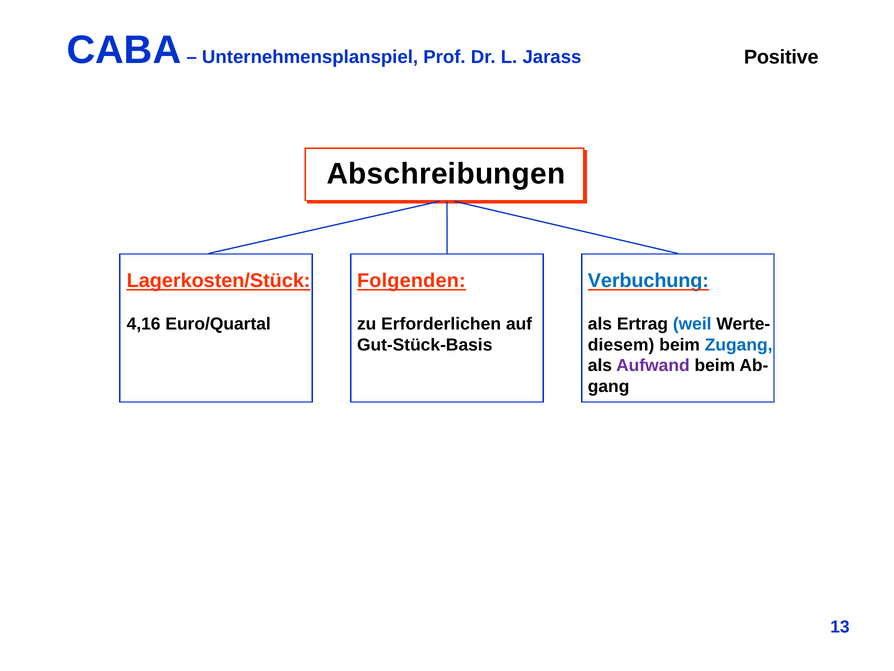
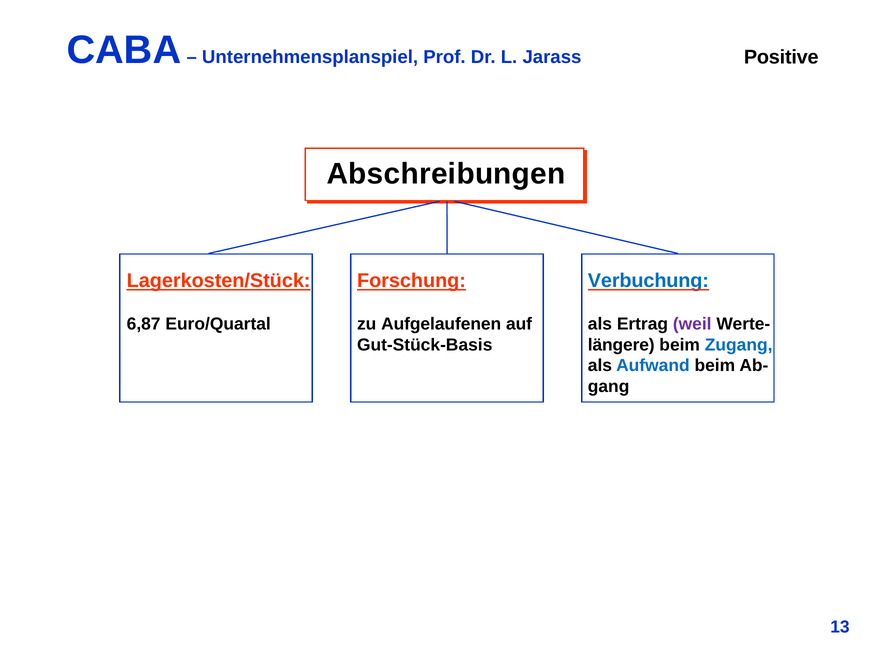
Folgenden: Folgenden -> Forschung (411, 281)
4,16: 4,16 -> 6,87 (144, 324)
Erforderlichen: Erforderlichen -> Aufgelaufenen (441, 324)
weil colour: blue -> purple (692, 324)
diesem: diesem -> längere (621, 345)
Aufwand colour: purple -> blue (653, 365)
